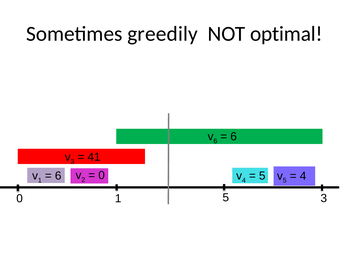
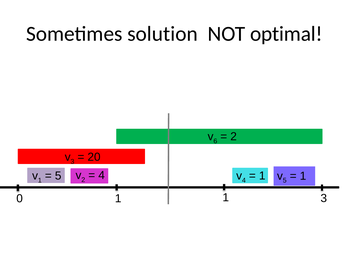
greedily: greedily -> solution (163, 34)
6: 6 -> 2 (234, 136)
41: 41 -> 20 (94, 157)
0: 0 -> 4 (102, 175)
5: 5 -> 1 (262, 176)
6: 6 -> 5 (58, 176)
4: 4 -> 1 (303, 176)
1 5: 5 -> 1 (226, 197)
